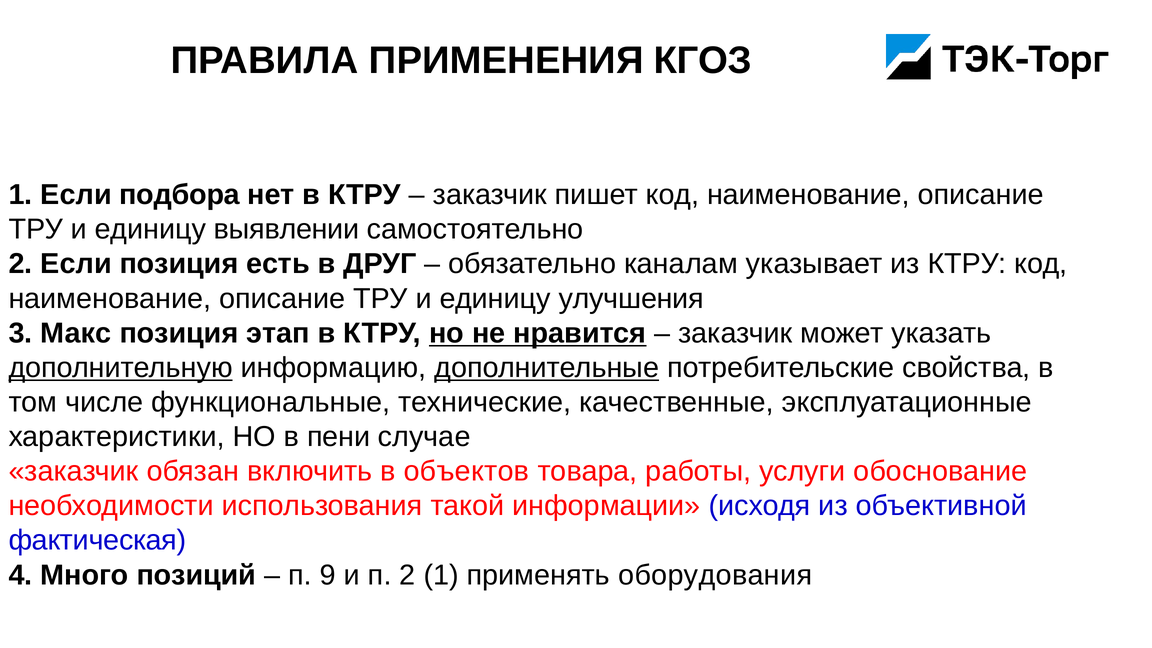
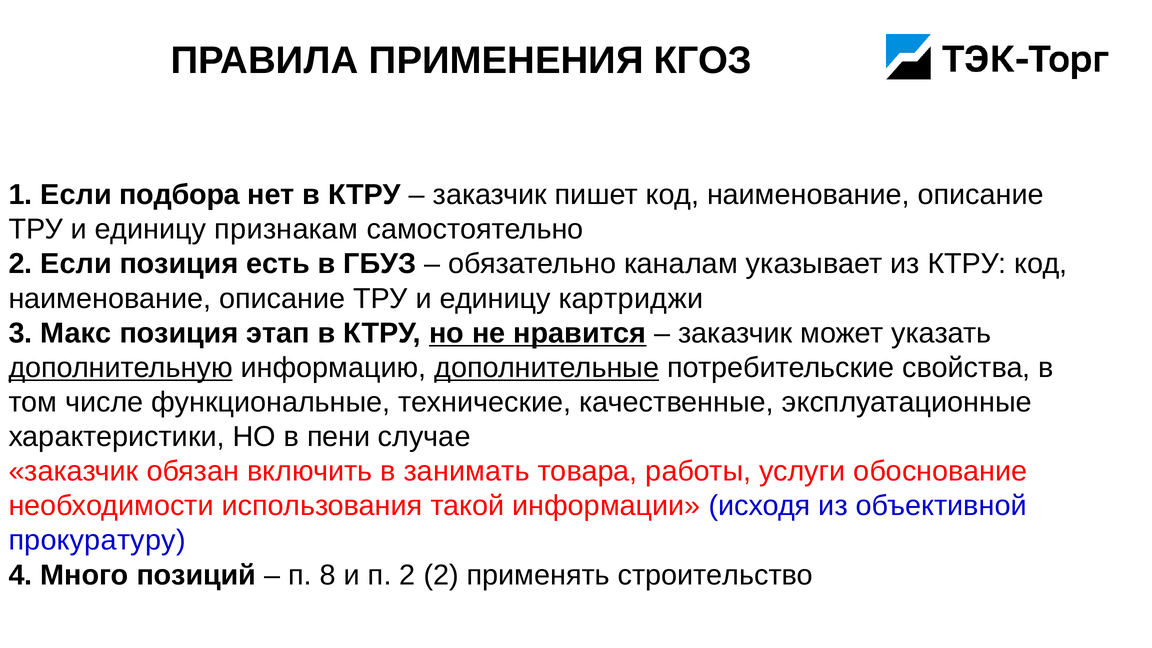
выявлении: выявлении -> признакам (286, 229)
ДРУГ: ДРУГ -> ГБУЗ (380, 264)
улучшения: улучшения -> картриджи (631, 299)
объектов: объектов -> занимать (467, 471)
фактическая: фактическая -> прокуратуру (97, 540)
9: 9 -> 8 (328, 575)
2 1: 1 -> 2 (441, 575)
оборудования: оборудования -> строительство (715, 575)
